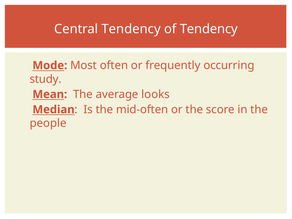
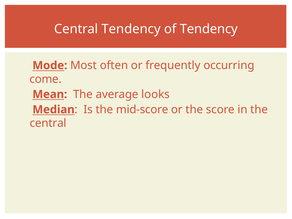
study: study -> come (46, 79)
mid-often: mid-often -> mid-score (142, 110)
people: people -> central (48, 123)
